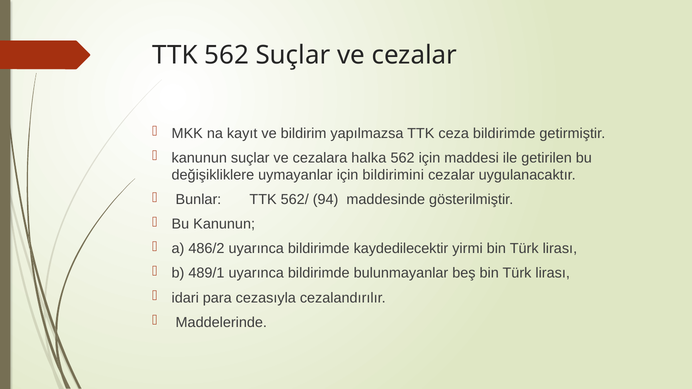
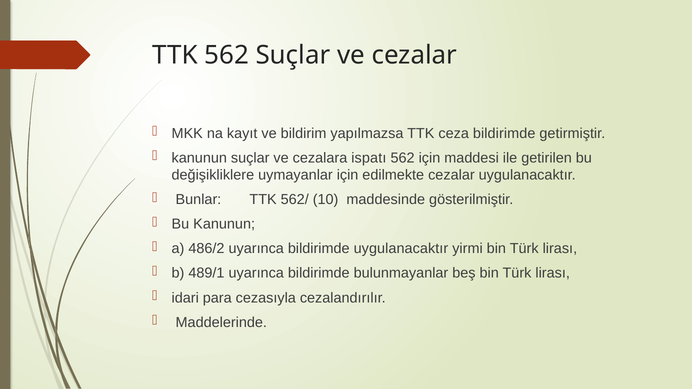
halka: halka -> ispatı (369, 158)
bildirimini: bildirimini -> edilmekte (393, 175)
94: 94 -> 10 (326, 200)
bildirimde kaydedilecektir: kaydedilecektir -> uygulanacaktır (401, 249)
